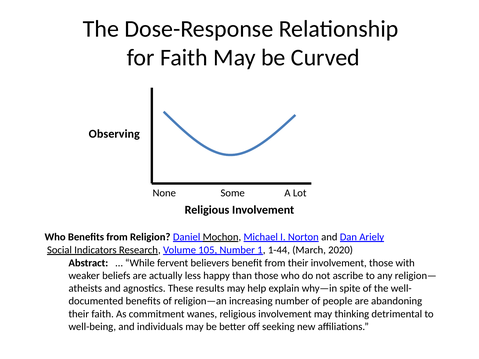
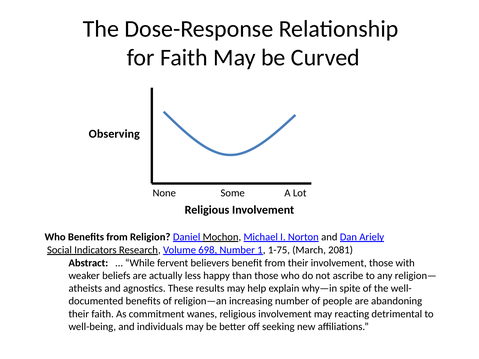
105: 105 -> 698 (208, 250)
1-44: 1-44 -> 1-75 (279, 250)
2020: 2020 -> 2081 (341, 250)
thinking: thinking -> reacting (352, 314)
